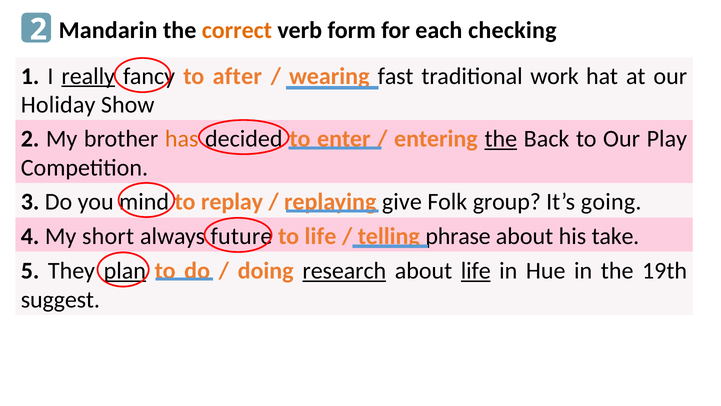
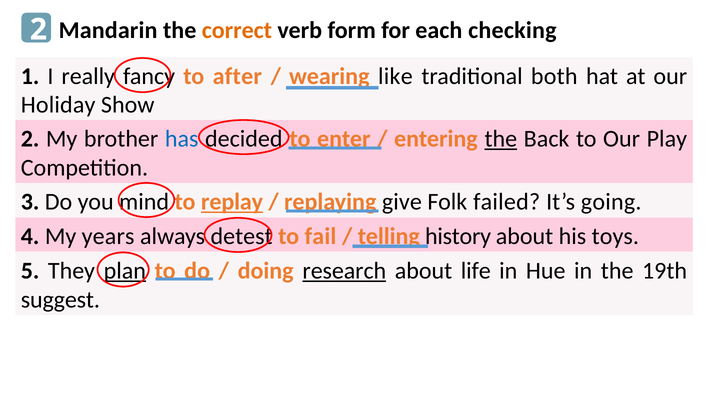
really underline: present -> none (88, 76)
fast: fast -> like (395, 76)
work: work -> both (554, 76)
has colour: orange -> blue (182, 139)
replay underline: none -> present (232, 201)
group: group -> failed (507, 201)
short: short -> years (108, 236)
future: future -> detest (242, 236)
to life: life -> fail (320, 236)
phrase: phrase -> history (458, 236)
take: take -> toys (615, 236)
life underline: present -> none (476, 270)
